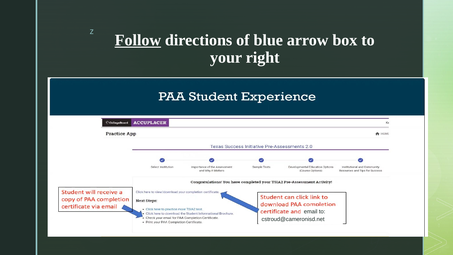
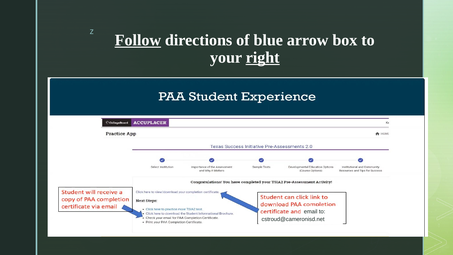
right underline: none -> present (263, 58)
